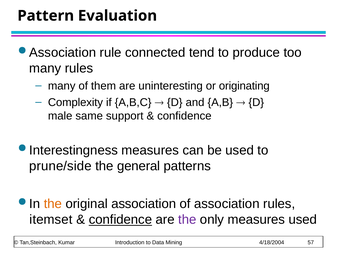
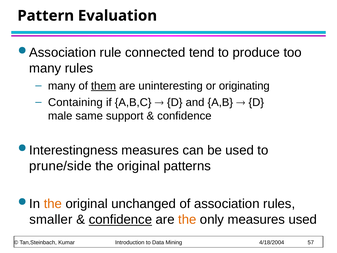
them underline: none -> present (103, 86)
Complexity: Complexity -> Containing (75, 102)
general: general -> original (139, 166)
original association: association -> unchanged (144, 204)
itemset: itemset -> smaller (51, 219)
the colour: purple -> orange (187, 219)
